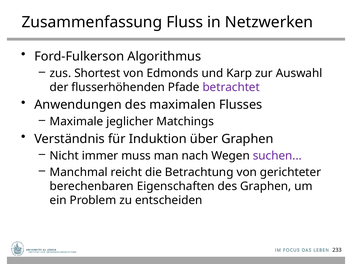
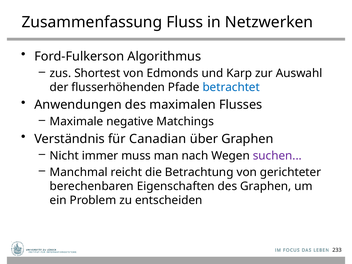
betrachtet colour: purple -> blue (231, 87)
jeglicher: jeglicher -> negative (130, 122)
Induktion: Induktion -> Canadian (158, 139)
